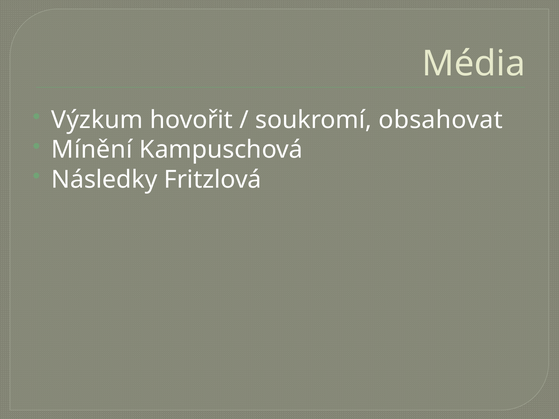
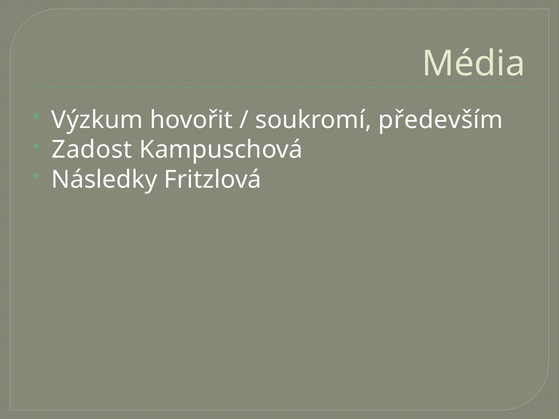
obsahovat: obsahovat -> především (441, 120)
Mínění: Mínění -> Zadost (92, 150)
